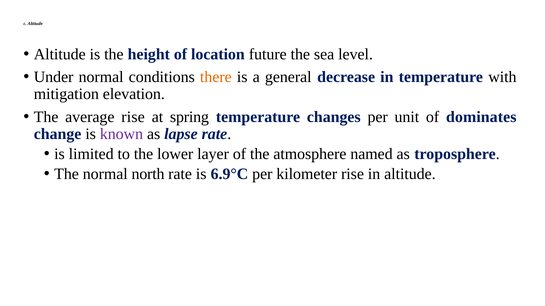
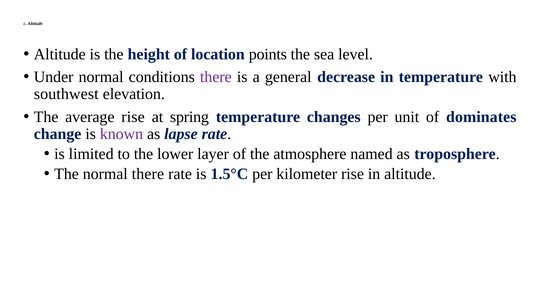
future: future -> points (268, 54)
there colour: orange -> purple (216, 77)
mitigation: mitigation -> southwest (66, 94)
normal north: north -> there (148, 174)
6.9°C: 6.9°C -> 1.5°C (229, 174)
